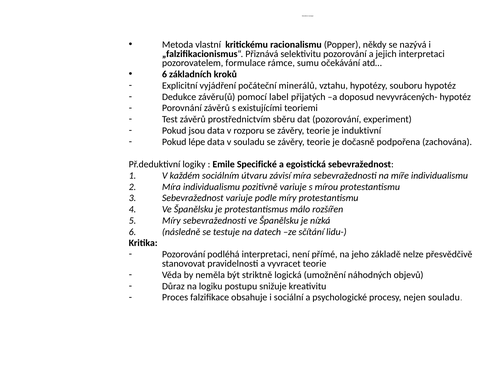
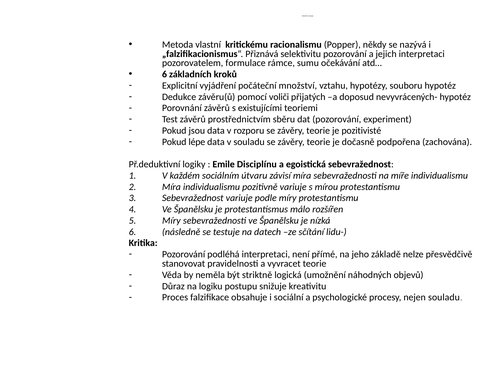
minerálů: minerálů -> množství (298, 86)
label: label -> voliči (279, 97)
induktivní: induktivní -> pozitivisté (361, 131)
Specifické: Specifické -> Disciplínu (257, 164)
